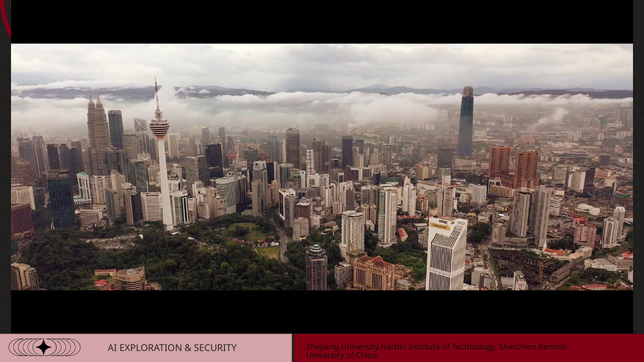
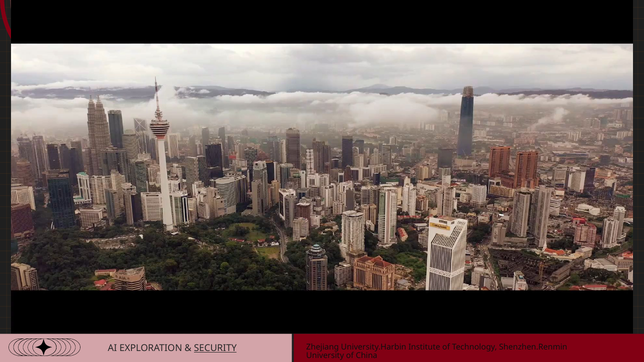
SECURITY underline: none -> present (215, 348)
